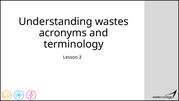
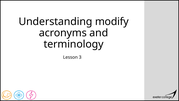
wastes: wastes -> modify (112, 22)
